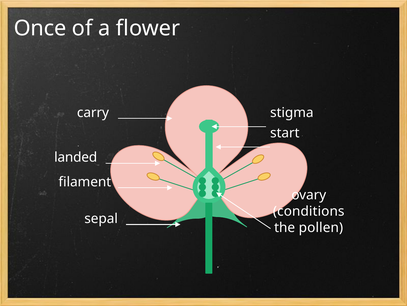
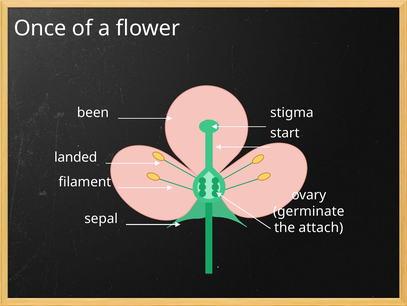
carry: carry -> been (93, 112)
conditions: conditions -> germinate (309, 211)
pollen: pollen -> attach (321, 227)
